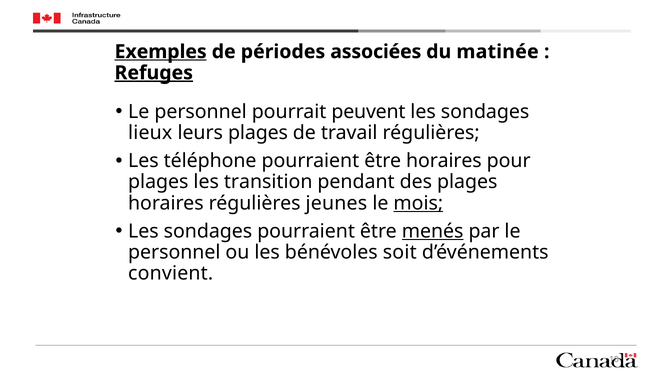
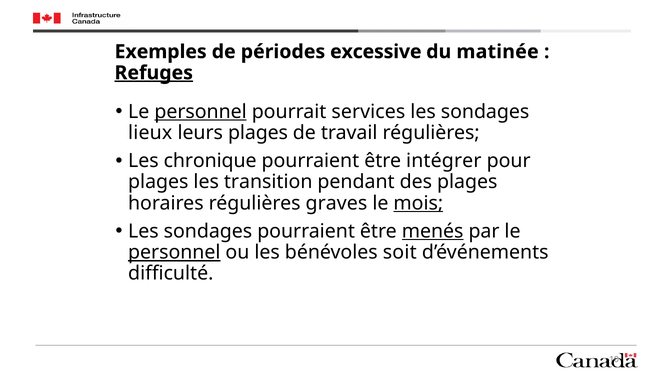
Exemples underline: present -> none (161, 52)
associées: associées -> excessive (376, 52)
personnel underline: none -> present (201, 112)
peuvent: peuvent -> services (368, 112)
téléphone: téléphone -> chronique (210, 161)
être horaires: horaires -> intégrer (444, 161)
jeunes: jeunes -> graves (336, 203)
personnel underline: none -> present (174, 252)
convient: convient -> difficulté (171, 273)
